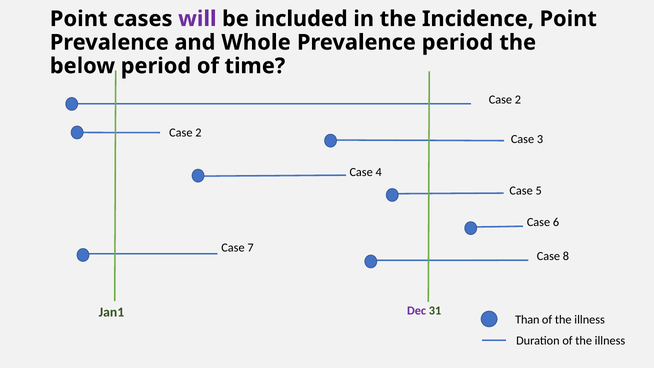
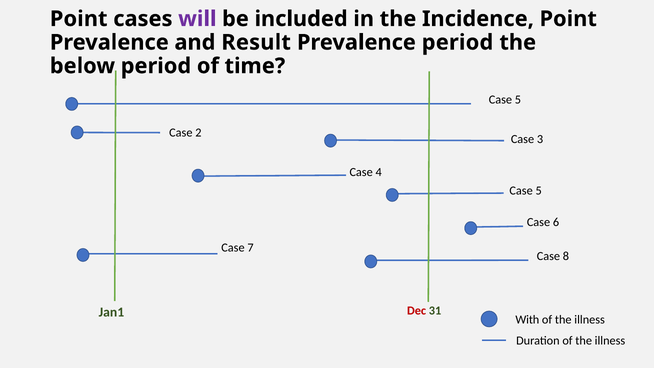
Whole: Whole -> Result (256, 42)
2: 2 -> 5 (518, 100)
Dec colour: purple -> red (417, 310)
Than: Than -> With (527, 320)
